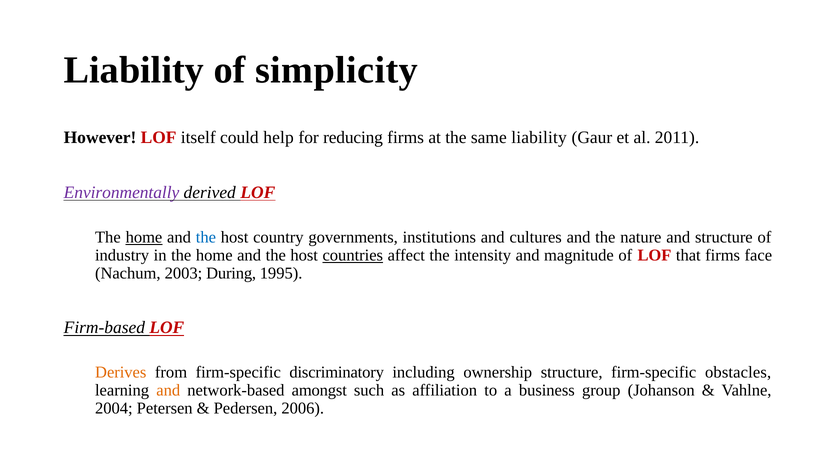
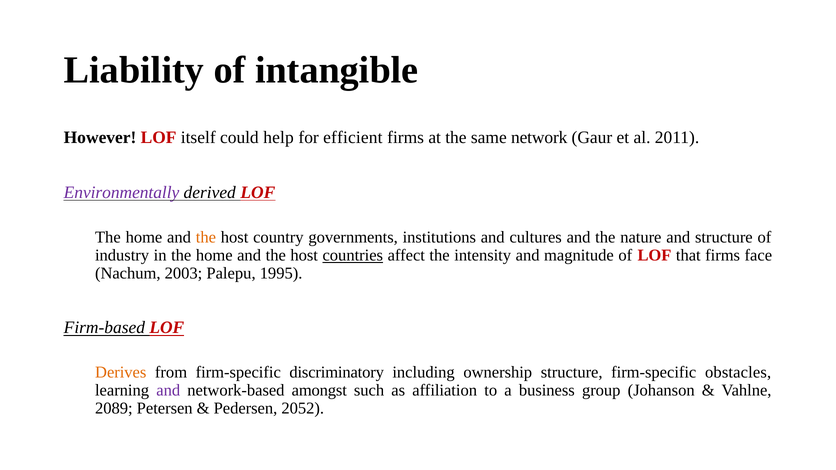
simplicity: simplicity -> intangible (337, 70)
reducing: reducing -> efficient (353, 138)
same liability: liability -> network (539, 138)
home underline: present -> none (144, 238)
the colour: blue -> orange (206, 238)
During: During -> Palepu (231, 273)
and colour: orange -> purple (168, 391)
2004: 2004 -> 2089 (114, 408)
2006: 2006 -> 2052 (303, 408)
